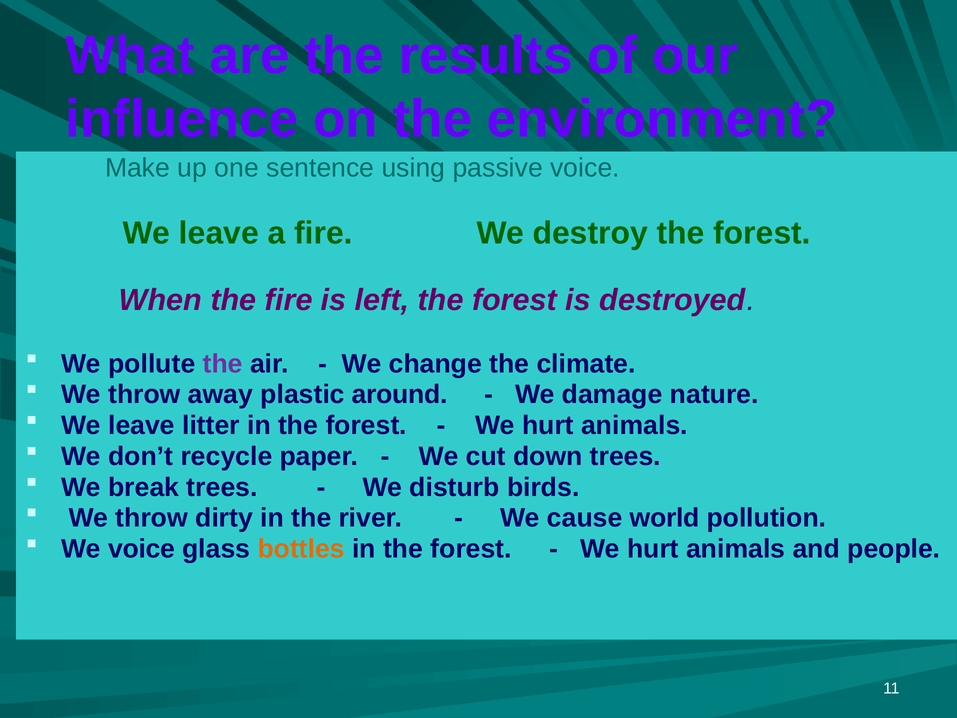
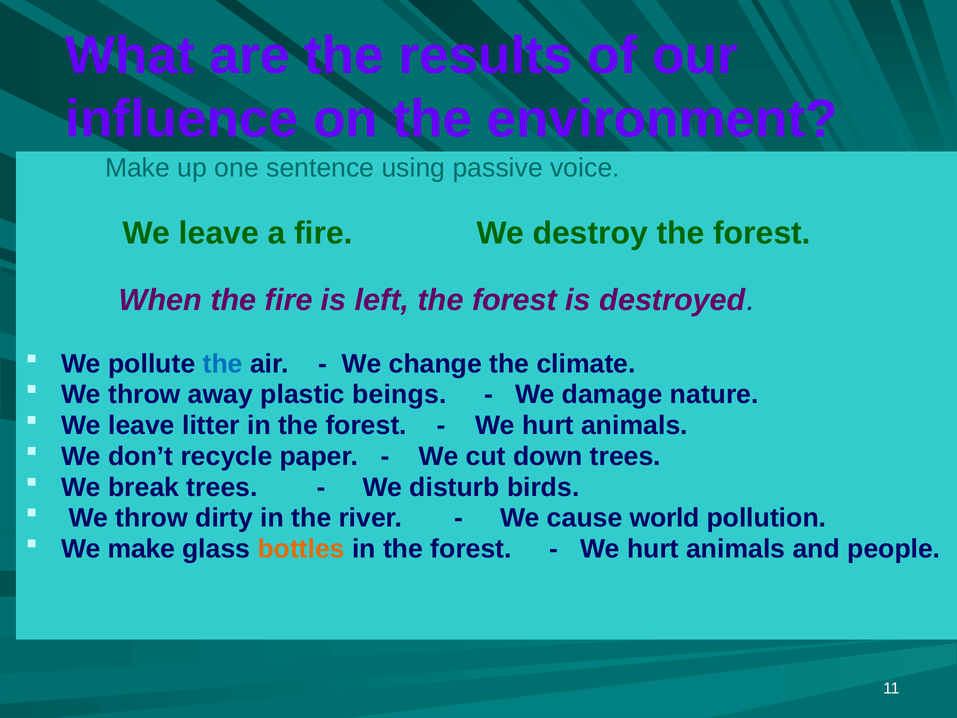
the colour: purple -> blue (223, 364)
around: around -> beings (399, 395)
We voice: voice -> make (142, 549)
